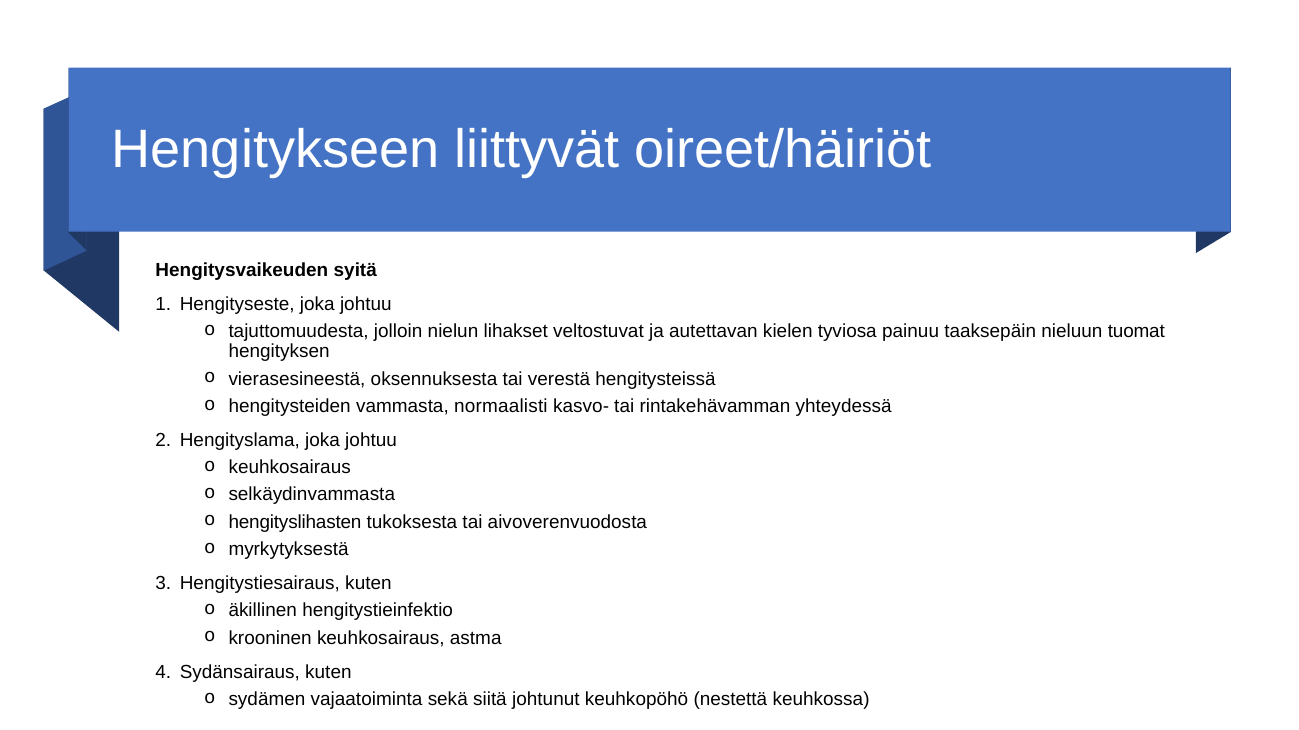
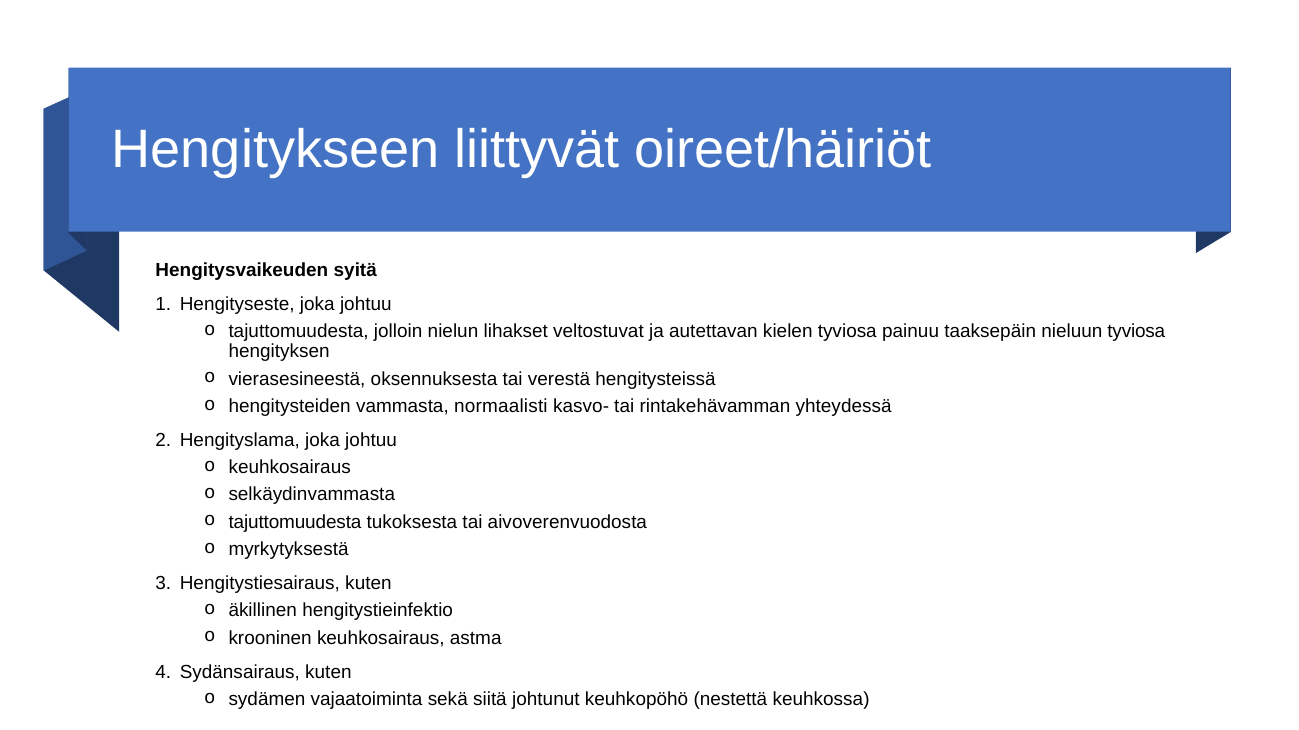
nieluun tuomat: tuomat -> tyviosa (1136, 332)
hengityslihasten: hengityslihasten -> tajuttomuudesta (295, 522)
